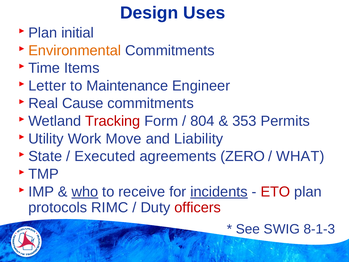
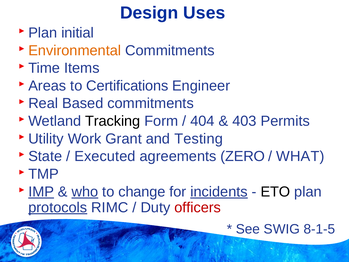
Letter: Letter -> Areas (47, 86)
Maintenance: Maintenance -> Certifications (127, 86)
Cause: Cause -> Based (83, 103)
Tracking colour: red -> black (113, 121)
804: 804 -> 404 (202, 121)
353: 353 -> 403 (244, 121)
Move: Move -> Grant (124, 139)
Liability: Liability -> Testing (199, 139)
IMP underline: none -> present (41, 192)
receive: receive -> change (142, 192)
ETO colour: red -> black (275, 192)
protocols underline: none -> present (58, 207)
8-1-3: 8-1-3 -> 8-1-5 (319, 229)
